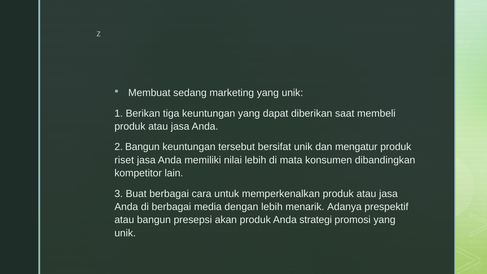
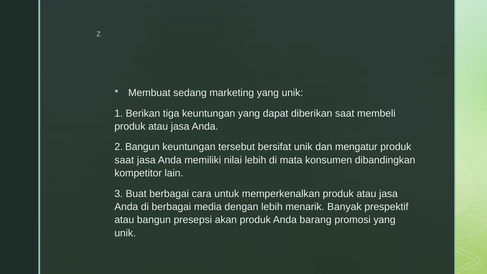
riset: riset -> saat (124, 160)
Adanya: Adanya -> Banyak (344, 207)
strategi: strategi -> barang (316, 220)
